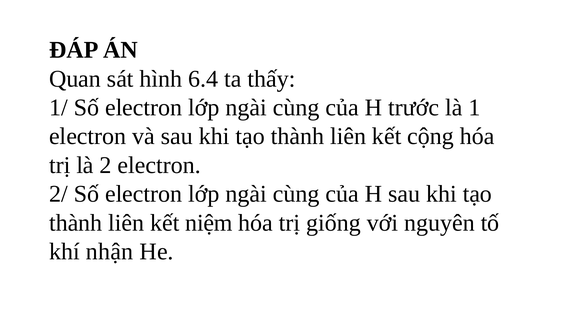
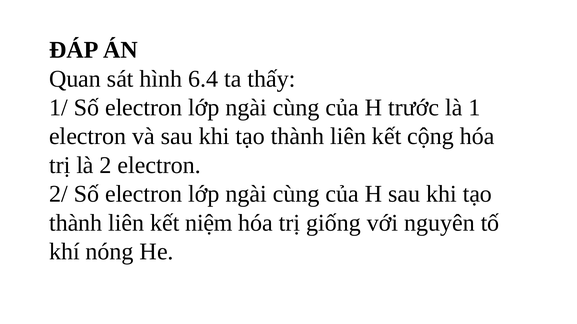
nhận: nhận -> nóng (110, 252)
